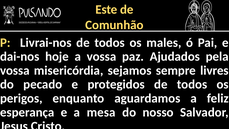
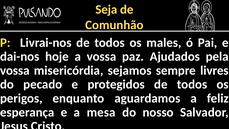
Este: Este -> Seja (106, 9)
